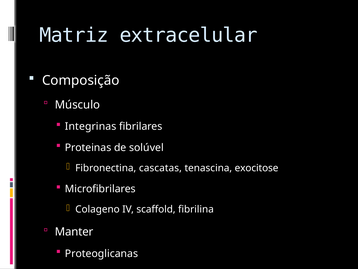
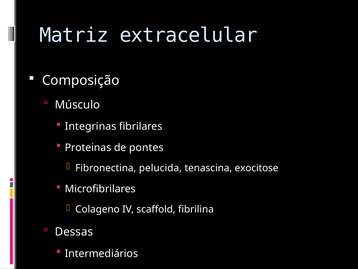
solúvel: solúvel -> pontes (146, 147)
cascatas: cascatas -> pelucida (160, 168)
Manter: Manter -> Dessas (74, 231)
Proteoglicanas: Proteoglicanas -> Intermediários (101, 253)
